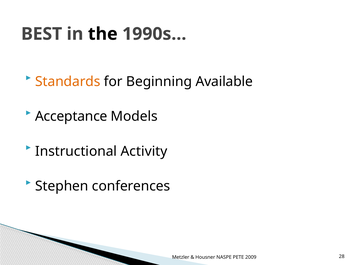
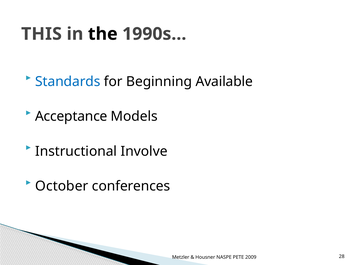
BEST: BEST -> THIS (41, 34)
Standards colour: orange -> blue (68, 82)
Activity: Activity -> Involve (144, 151)
Stephen: Stephen -> October (62, 186)
